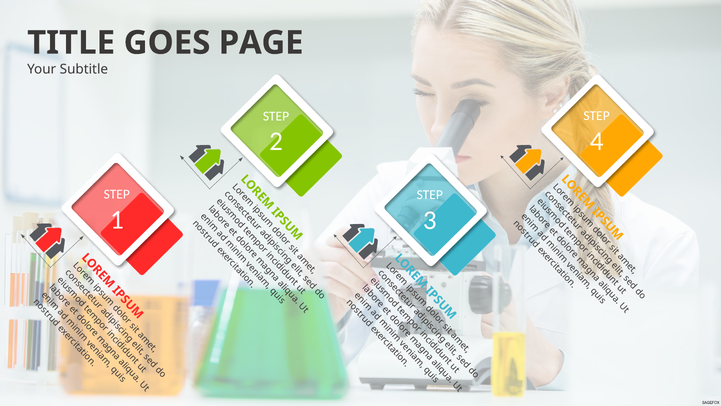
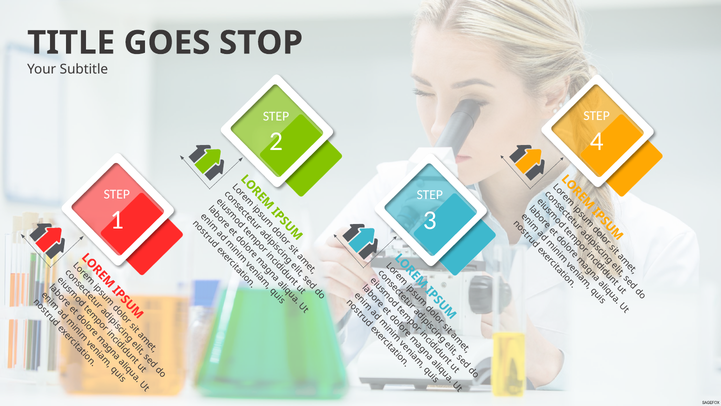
PAGE: PAGE -> STOP (261, 43)
